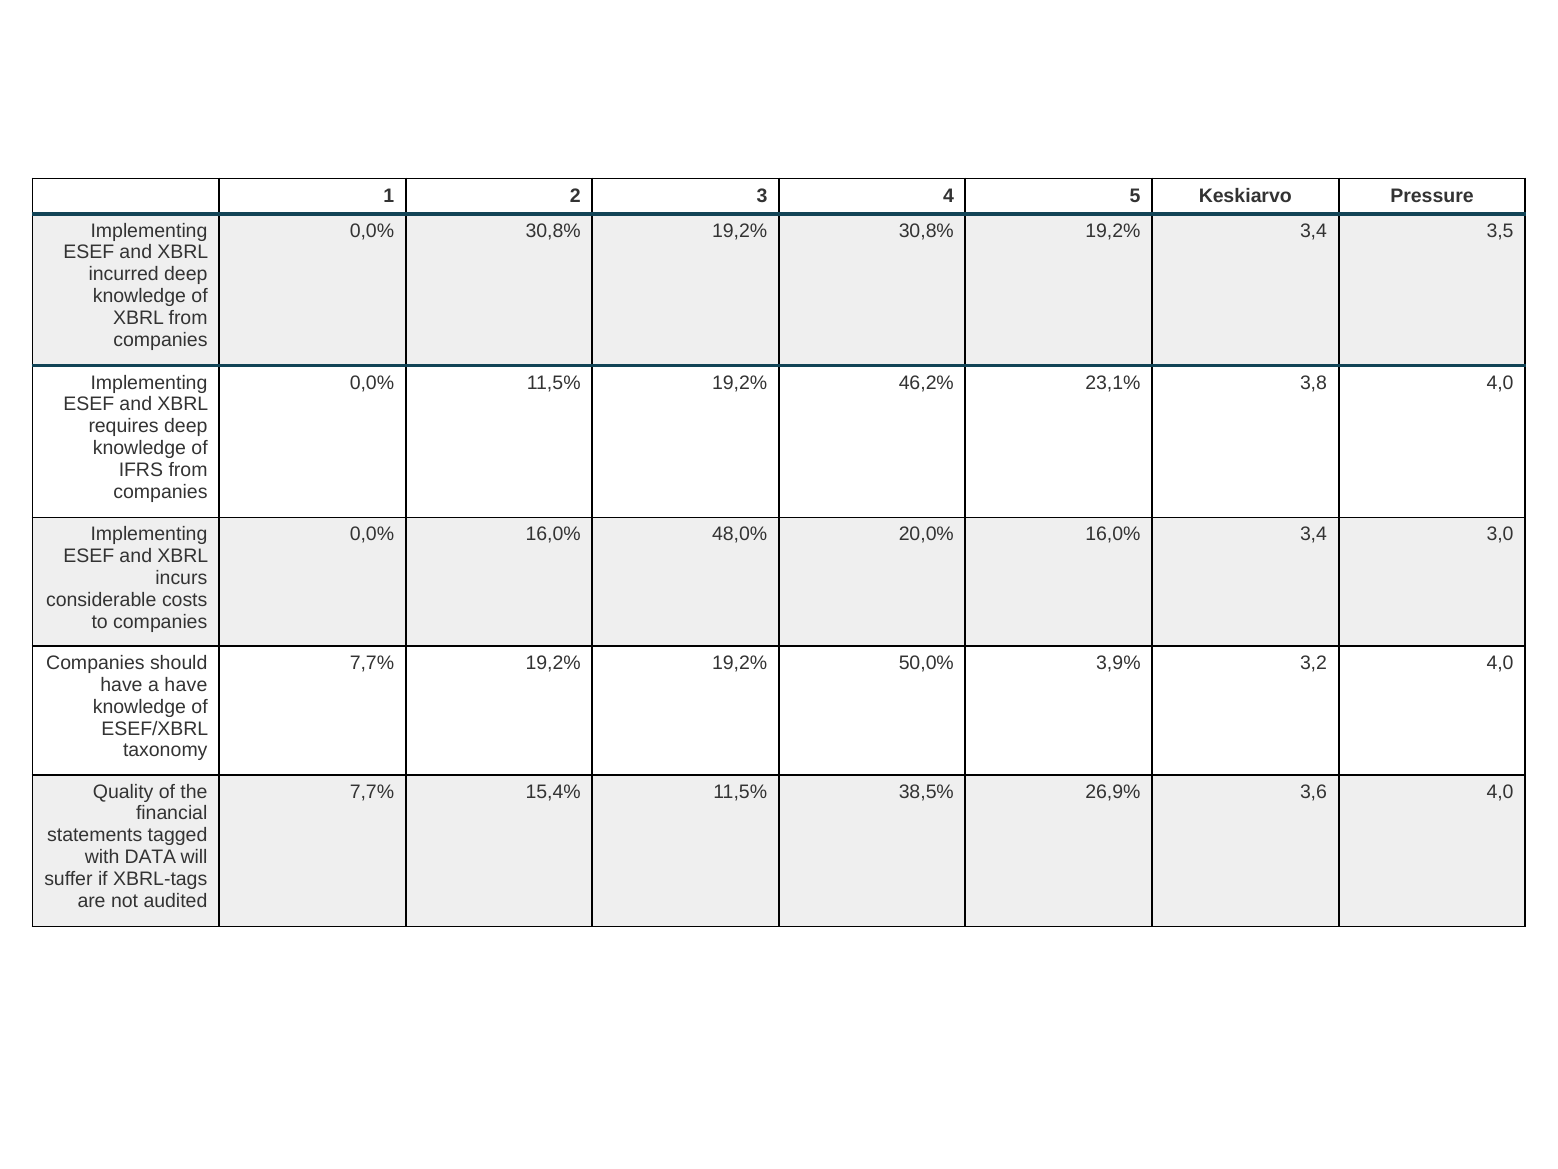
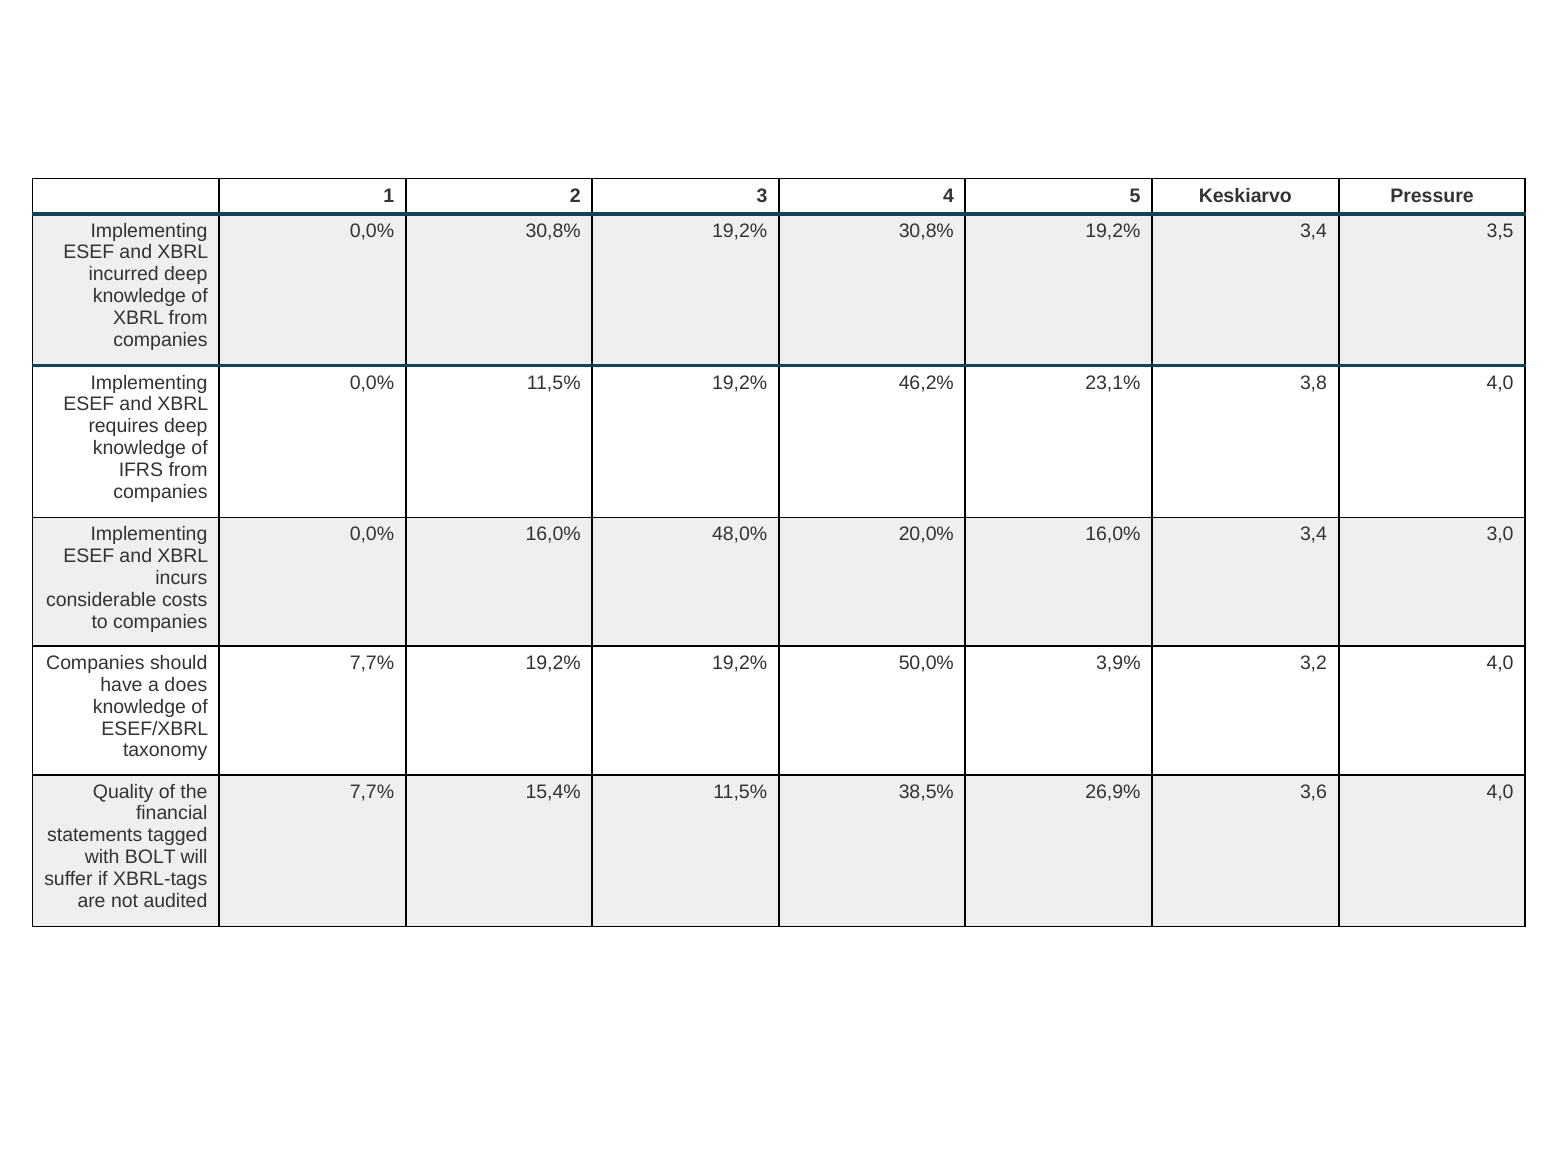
a have: have -> does (186, 685)
DATA: DATA -> BOLT (150, 857)
